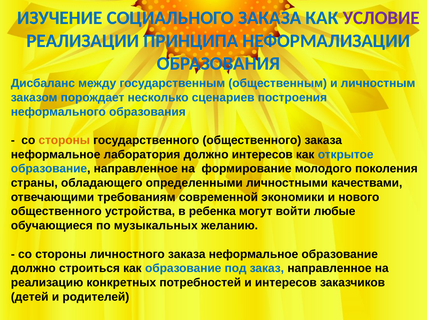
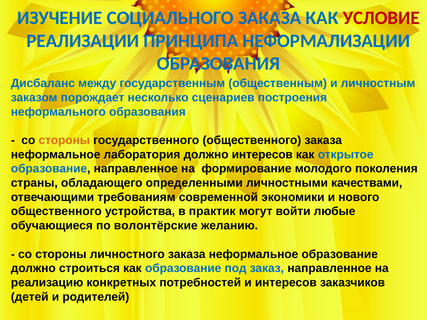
УСЛОВИЕ colour: purple -> red (381, 18)
ребенка: ребенка -> практик (212, 212)
музыкальных: музыкальных -> волонтёрские (156, 226)
